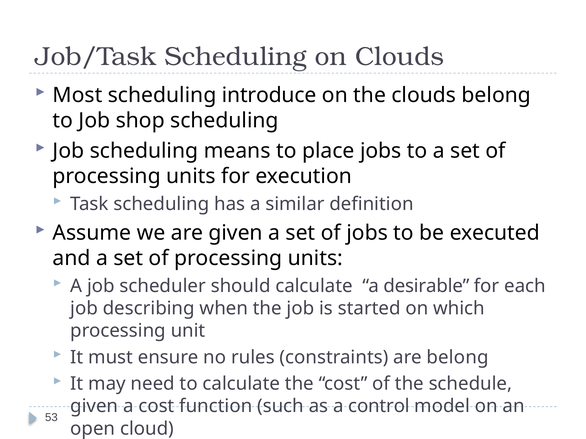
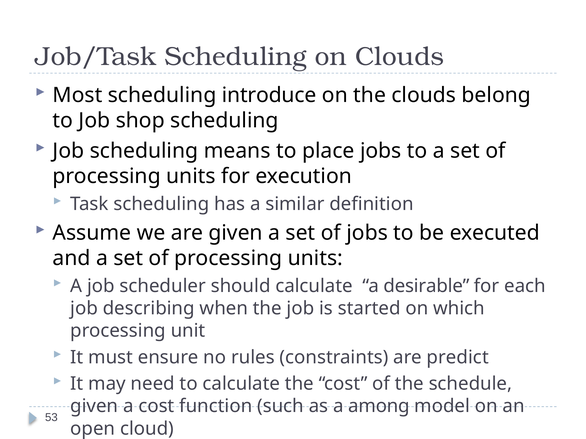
are belong: belong -> predict (458, 358)
control: control -> among (379, 407)
